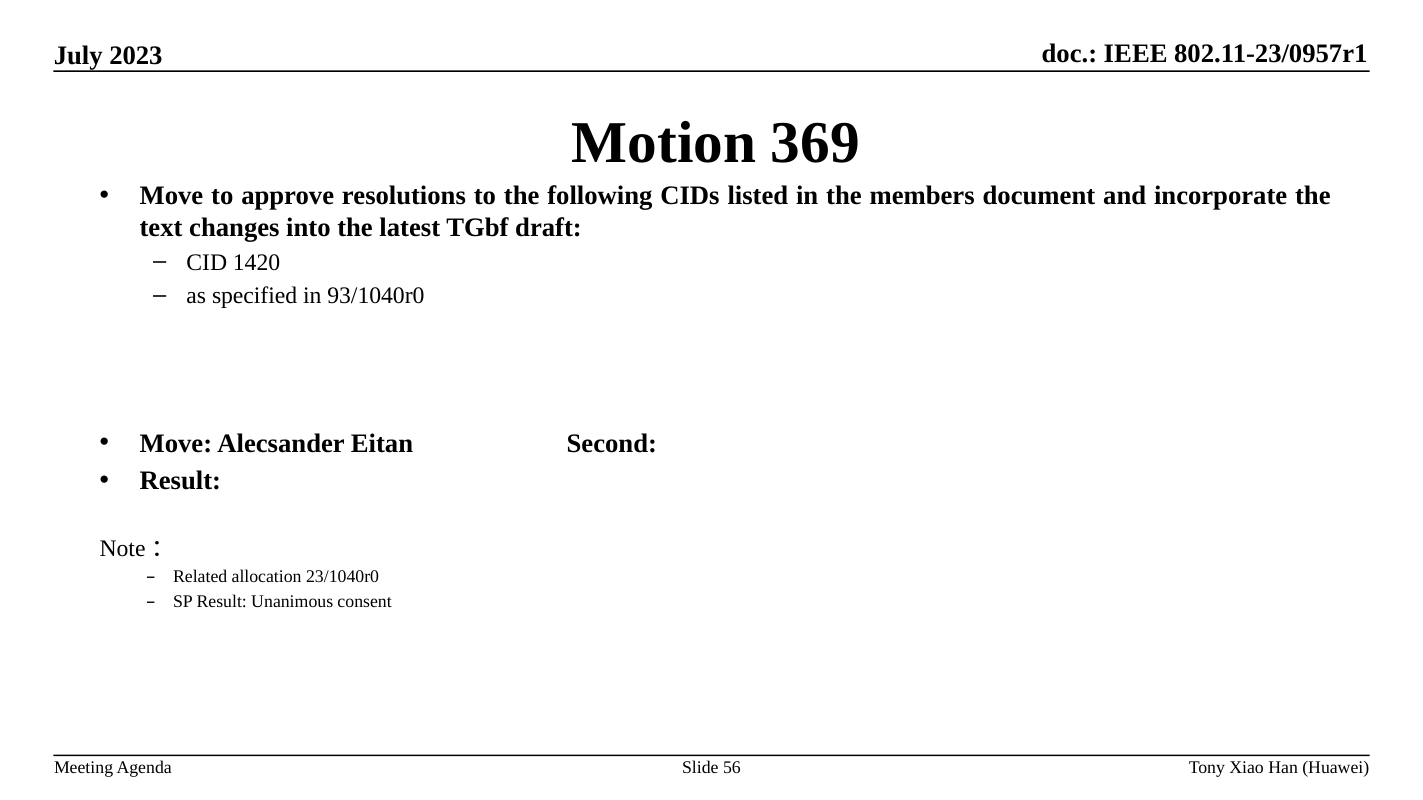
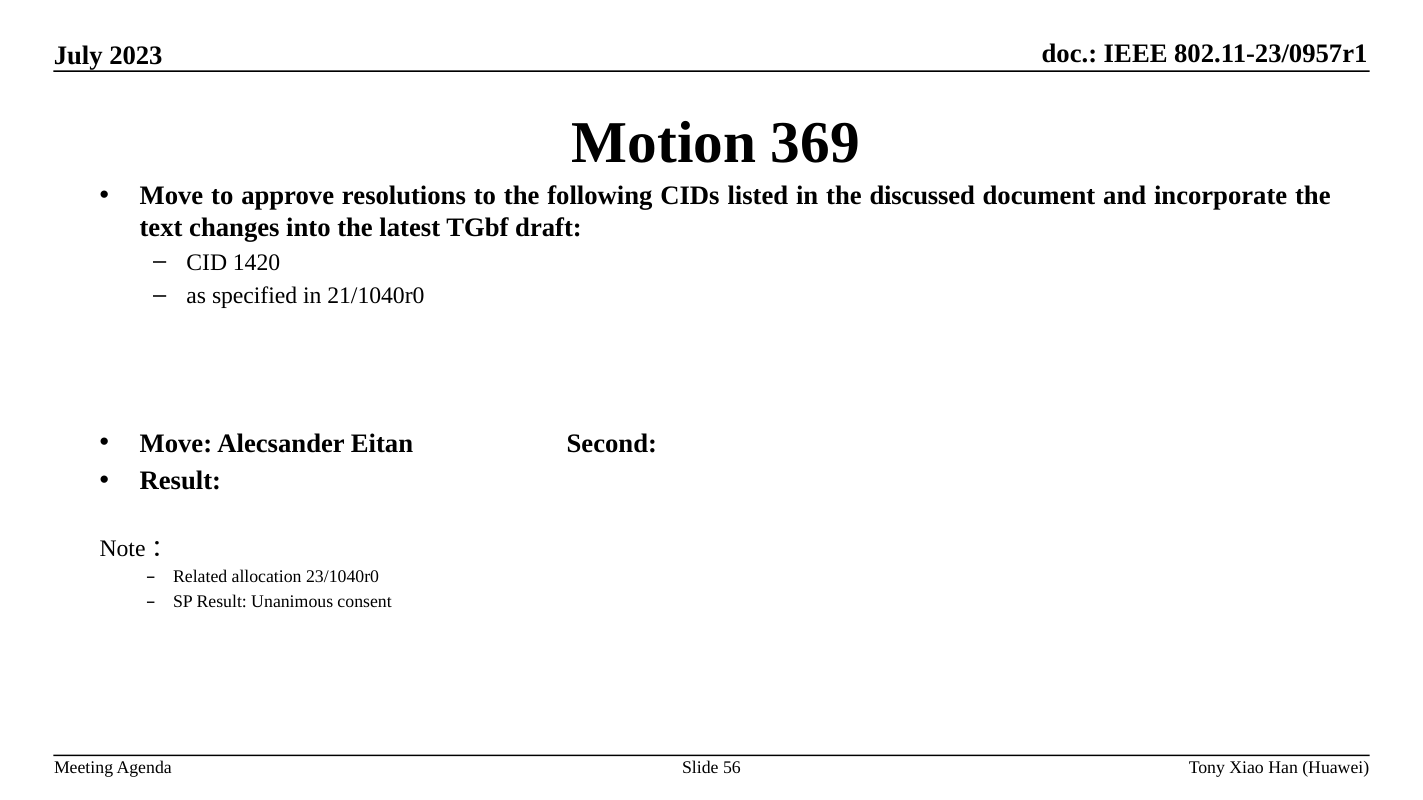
members: members -> discussed (922, 196)
93/1040r0: 93/1040r0 -> 21/1040r0 (376, 296)
